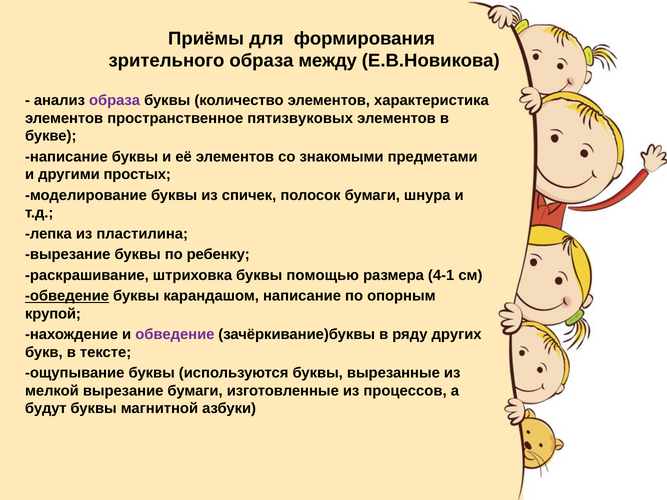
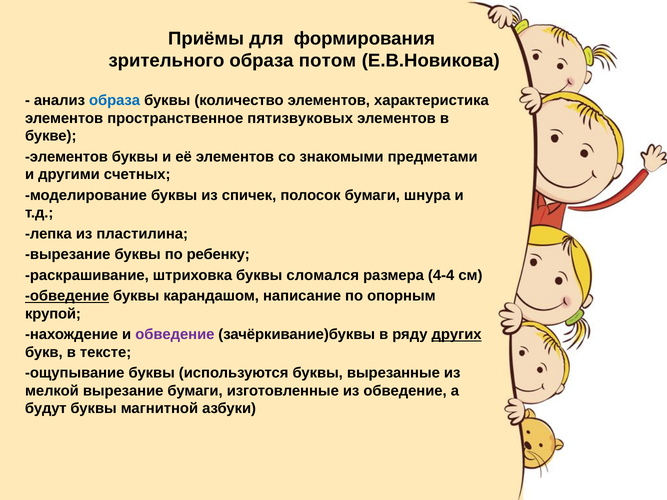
между: между -> потом (327, 61)
образа colour: purple -> blue (115, 101)
написание: написание -> элементов (66, 157)
простых: простых -> счетных (137, 175)
помощью: помощью -> сломался (323, 275)
4-1: 4-1 -> 4-4 (441, 275)
других underline: none -> present (457, 335)
из процессов: процессов -> обведение (405, 391)
